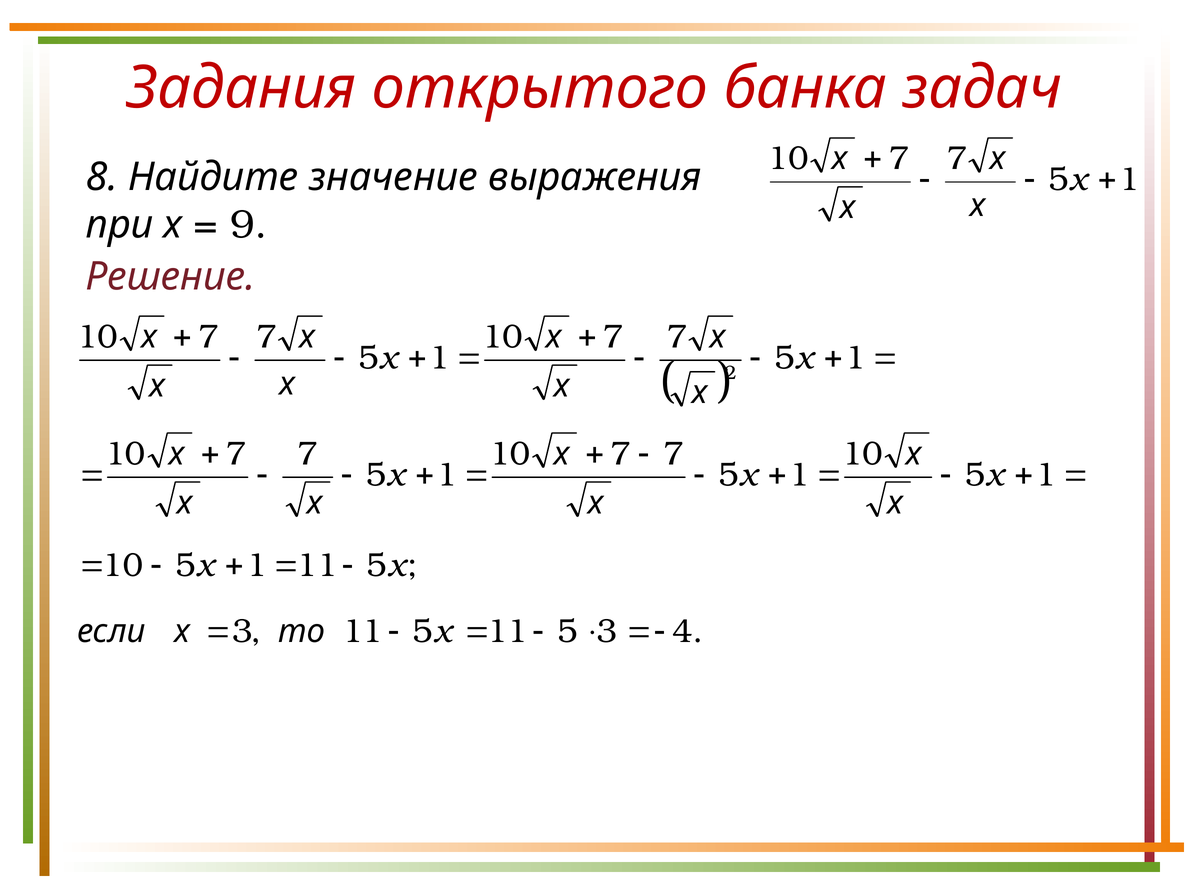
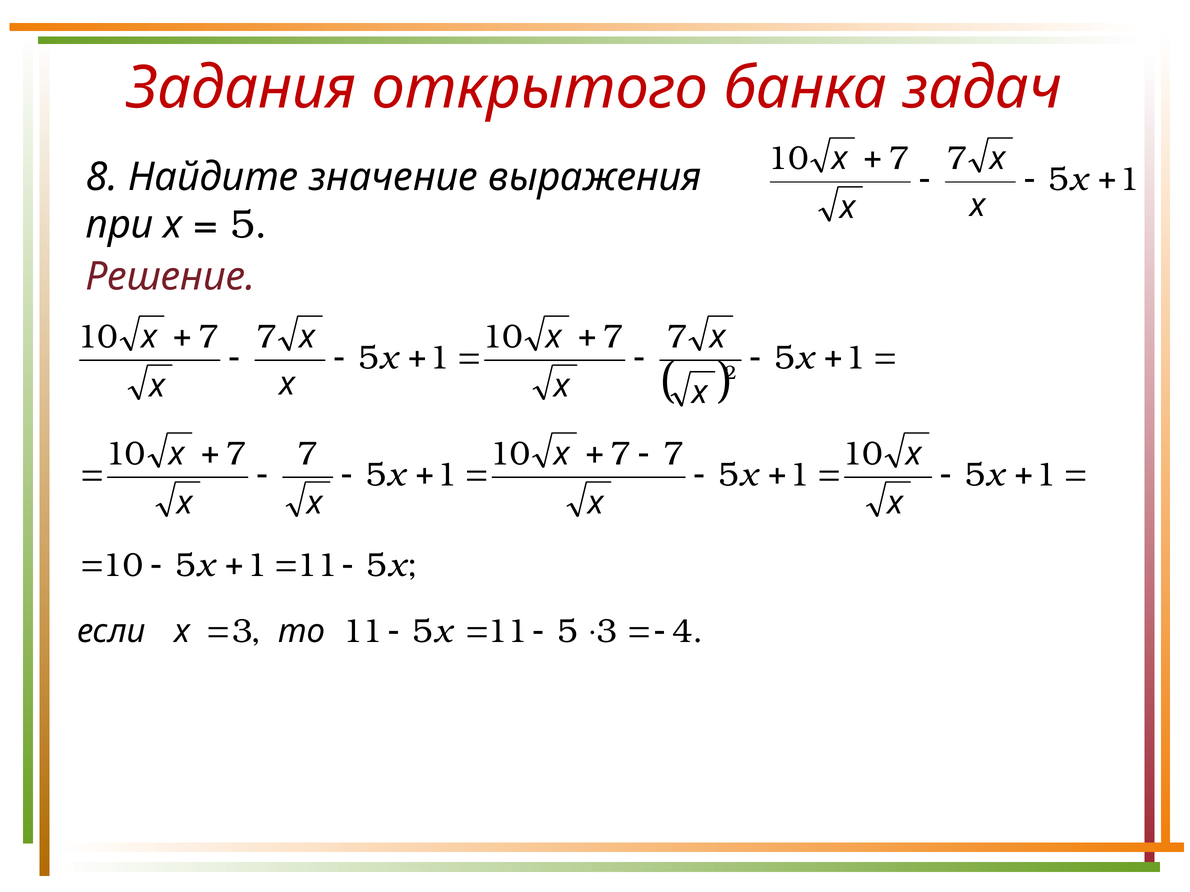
9: 9 -> 5 (249, 225)
